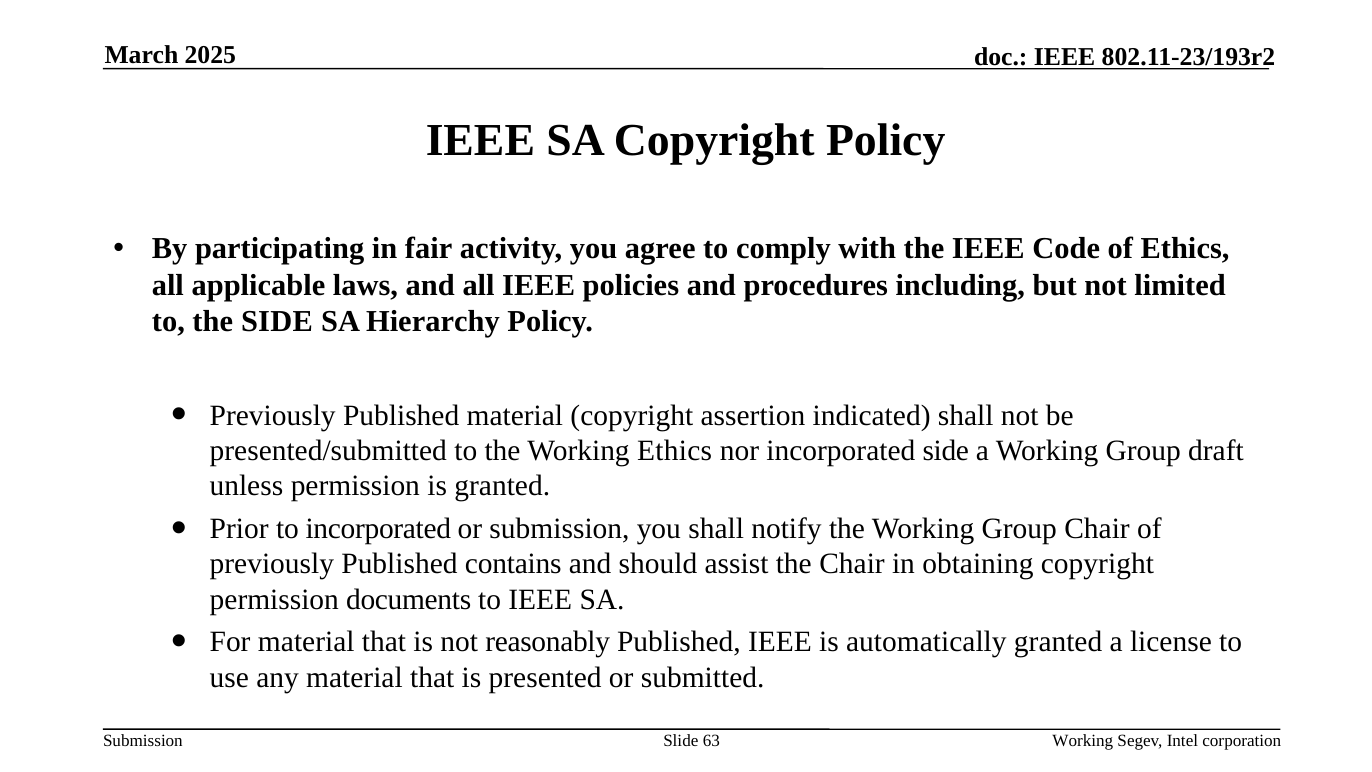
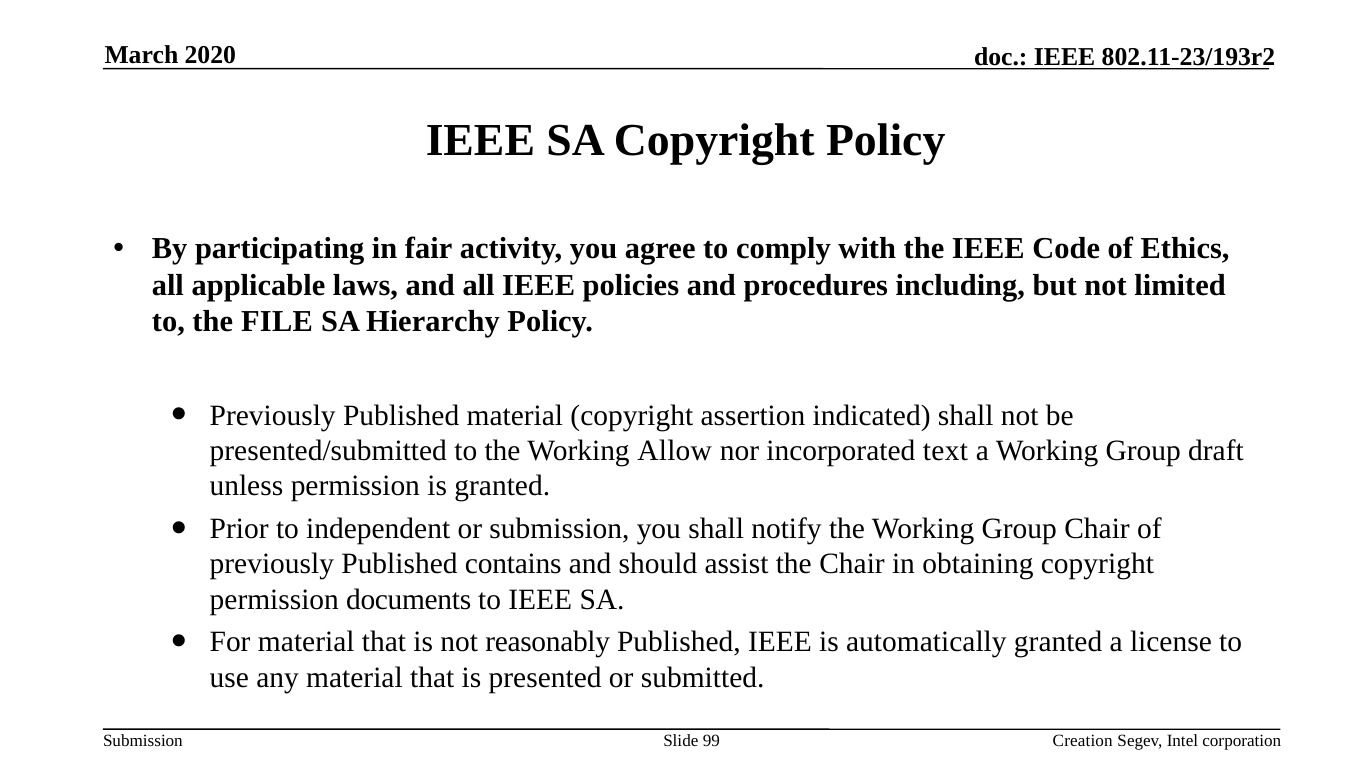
2025: 2025 -> 2020 (210, 55)
the SIDE: SIDE -> FILE (277, 322)
Working Ethics: Ethics -> Allow (675, 451)
incorporated side: side -> text (945, 451)
to incorporated: incorporated -> independent (378, 529)
63: 63 -> 99 (711, 740)
Working: Working -> Creation (1083, 740)
